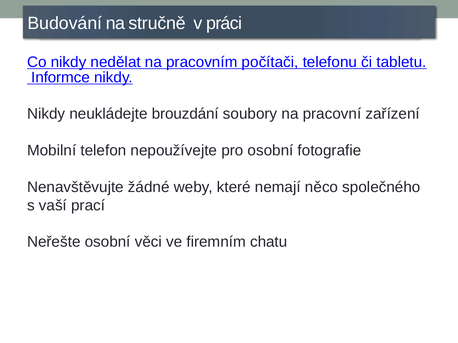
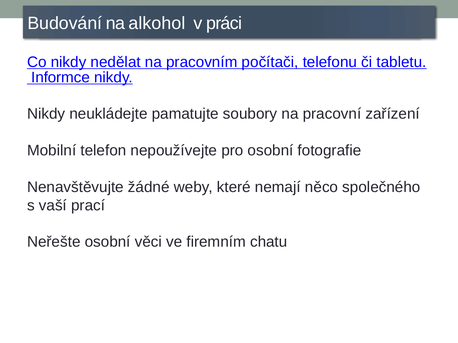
stručně: stručně -> alkohol (157, 23)
brouzdání: brouzdání -> pamatujte (185, 114)
